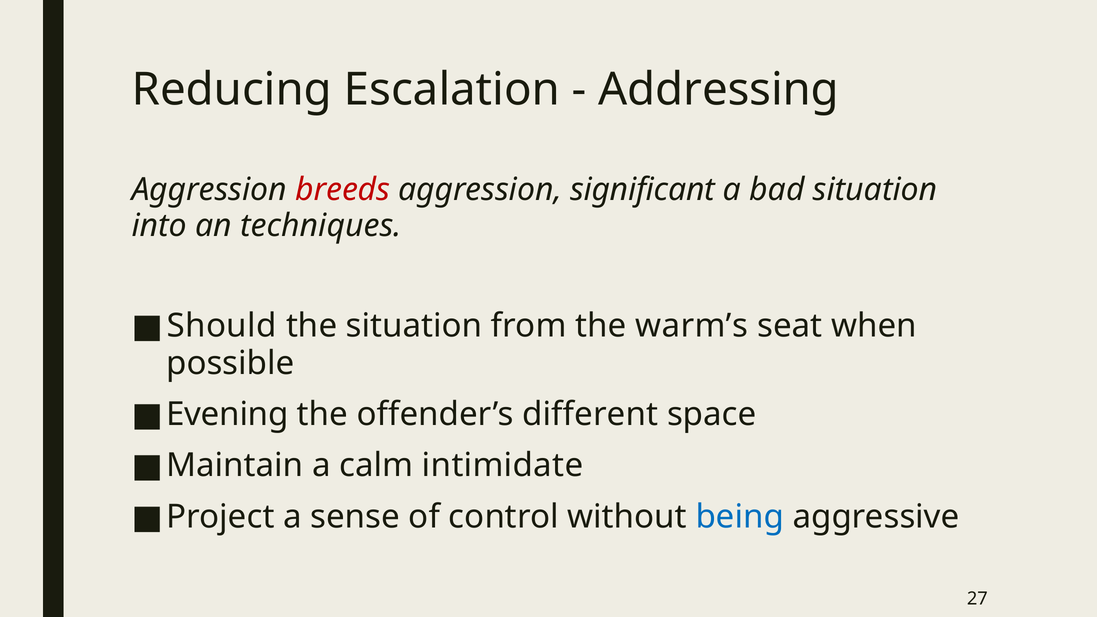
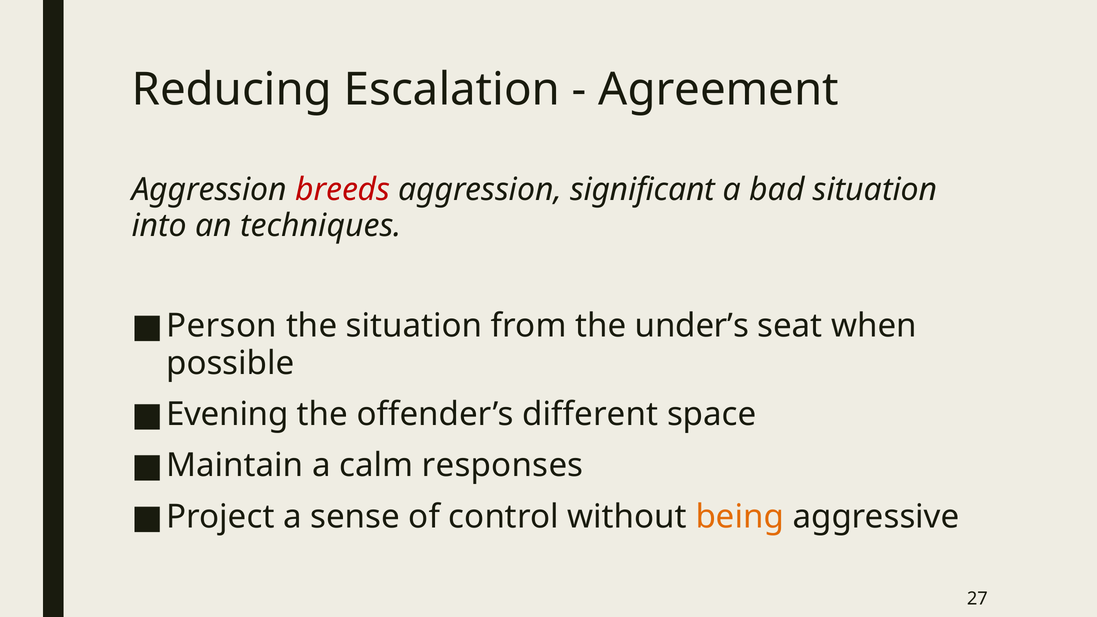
Addressing: Addressing -> Agreement (719, 90)
Should: Should -> Person (222, 326)
warm’s: warm’s -> under’s (692, 326)
intimidate: intimidate -> responses (503, 466)
being colour: blue -> orange (740, 517)
